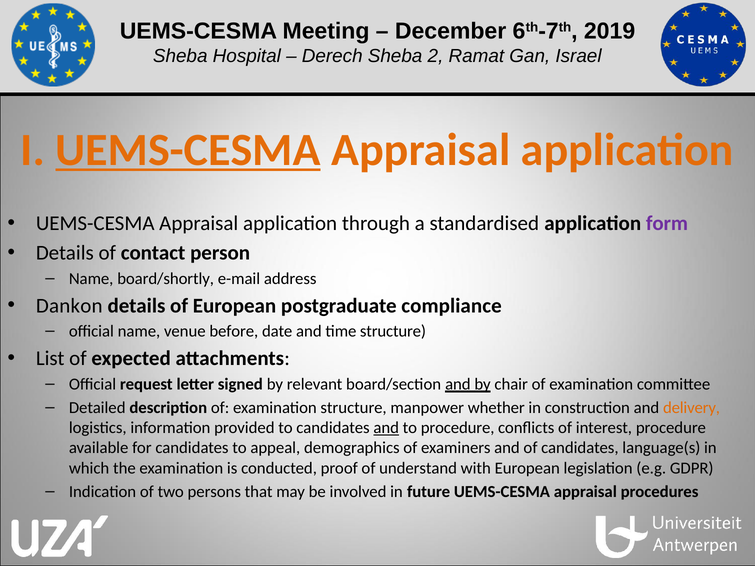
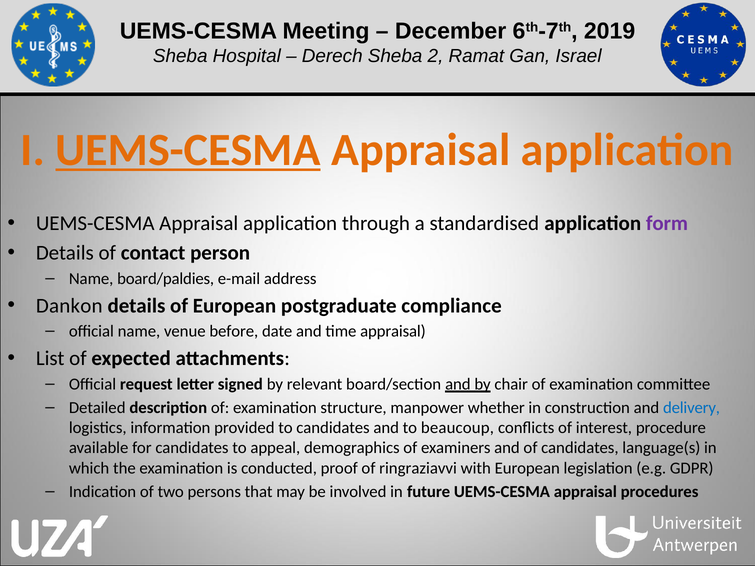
board/shortly: board/shortly -> board/paldies (166, 279)
time structure: structure -> appraisal (393, 332)
delivery colour: orange -> blue (691, 408)
and underline: present -> none (386, 428)
to procedure: procedure -> beaucoup (457, 428)
understand: understand -> ringraziavvi (418, 468)
